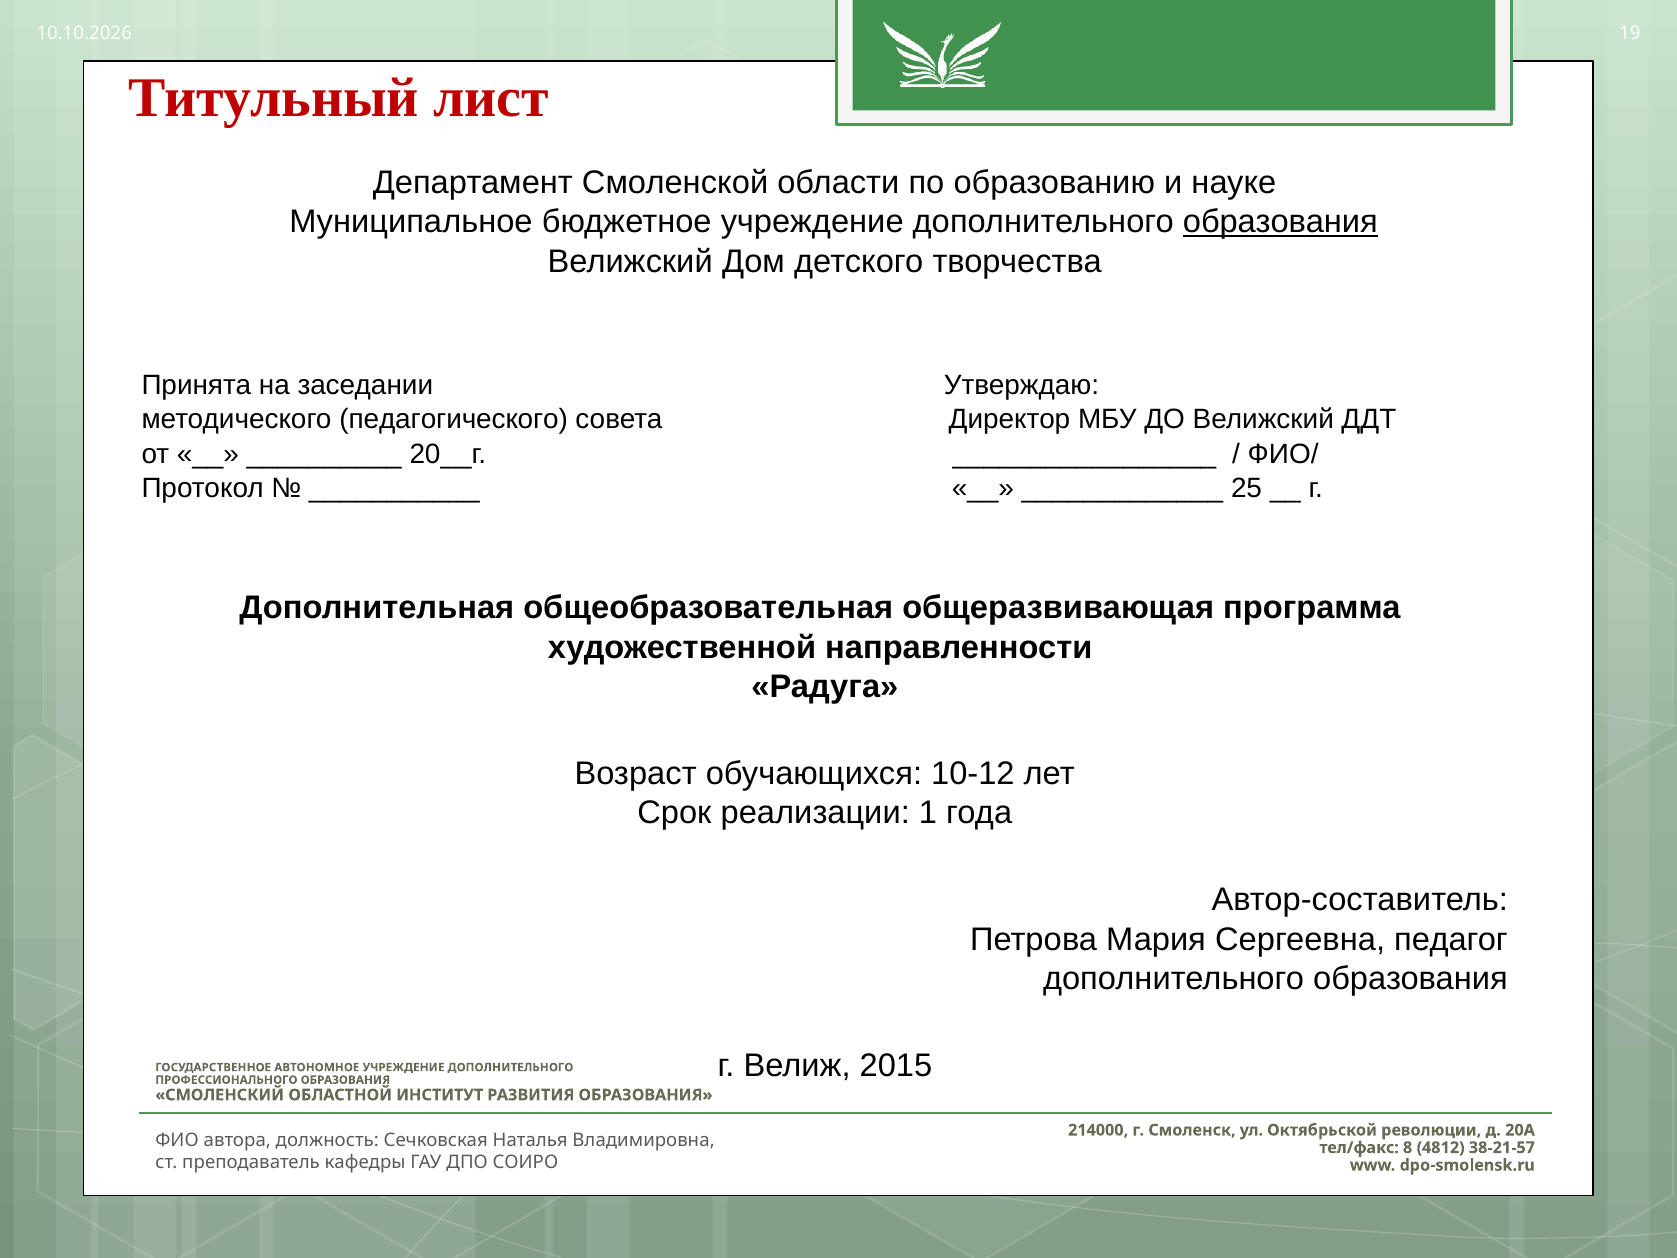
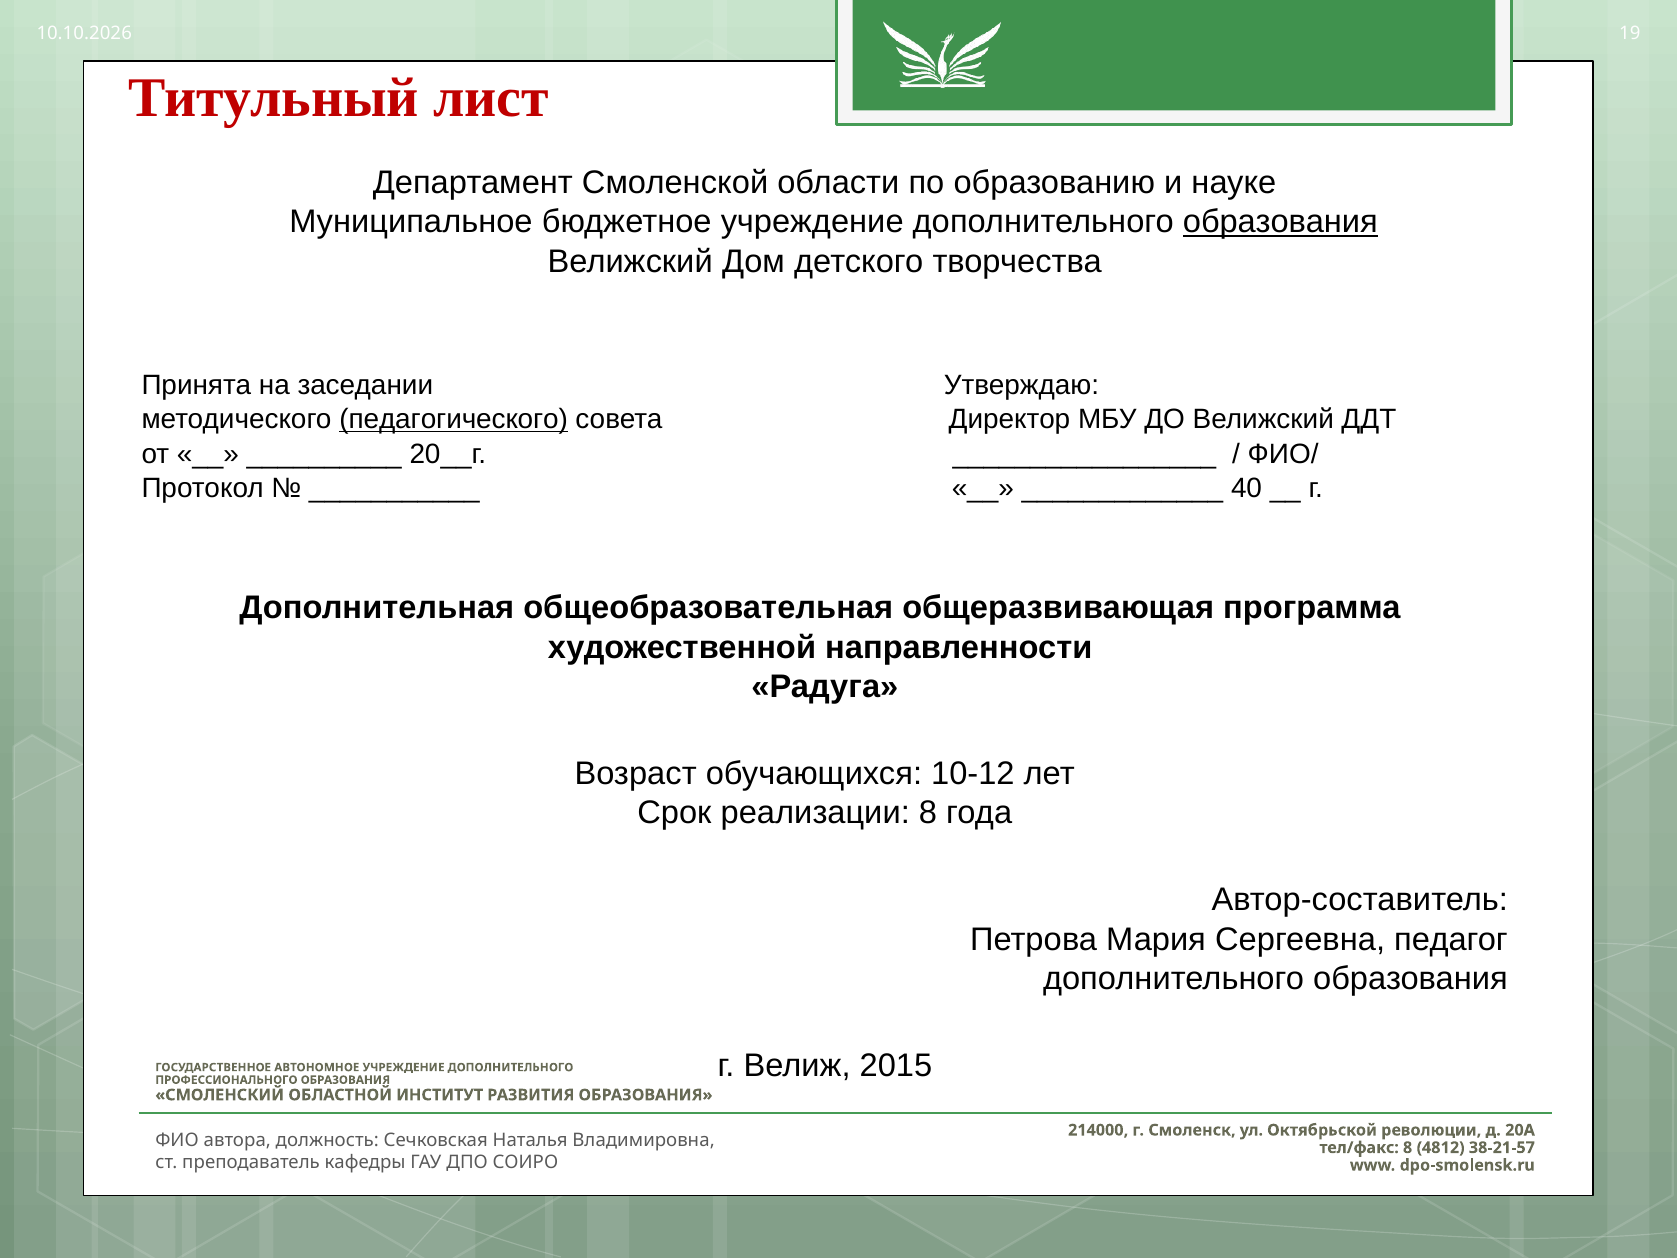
педагогического underline: none -> present (454, 420)
25: 25 -> 40 (1247, 488)
реализации 1: 1 -> 8 (928, 813)
